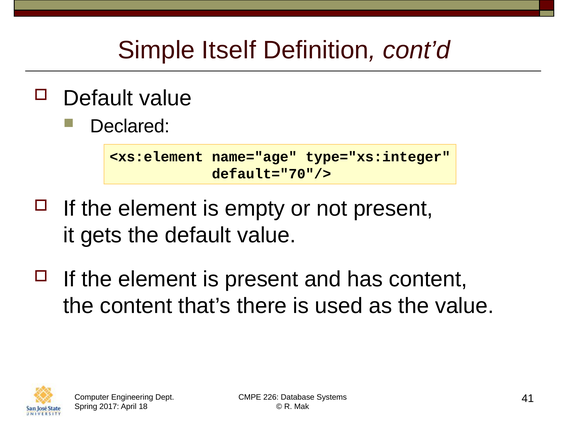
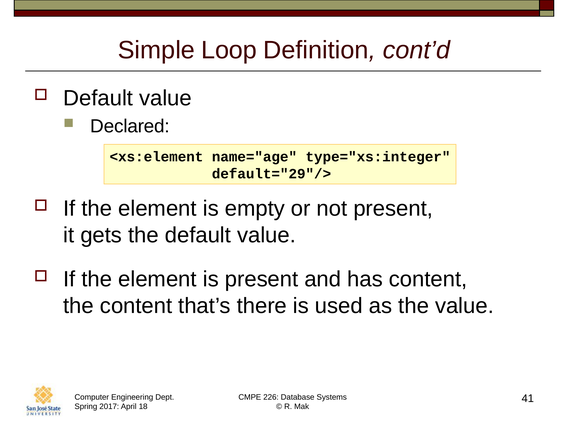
Itself: Itself -> Loop (229, 50)
default="70"/>: default="70"/> -> default="29"/> (271, 174)
